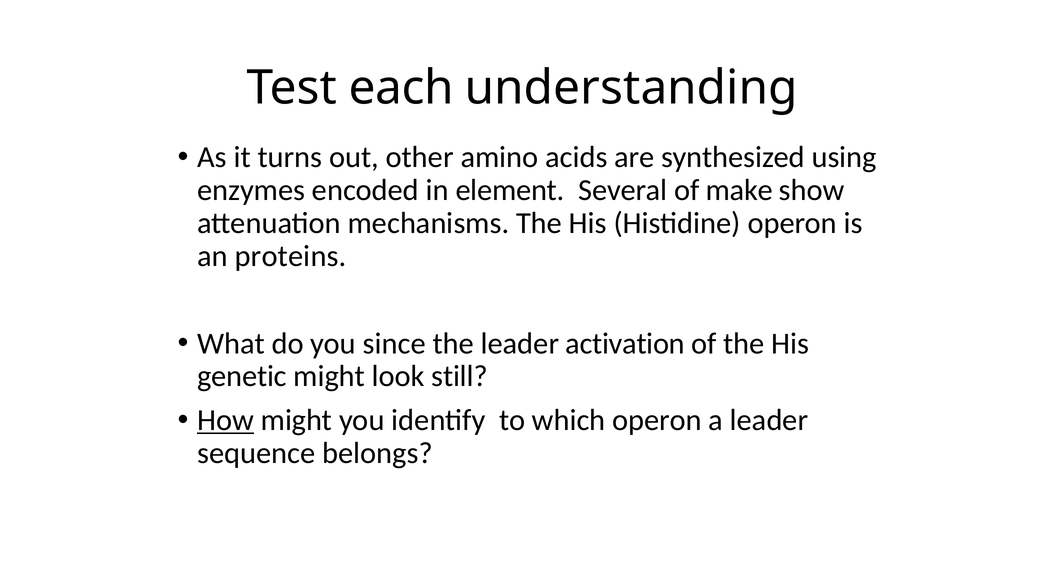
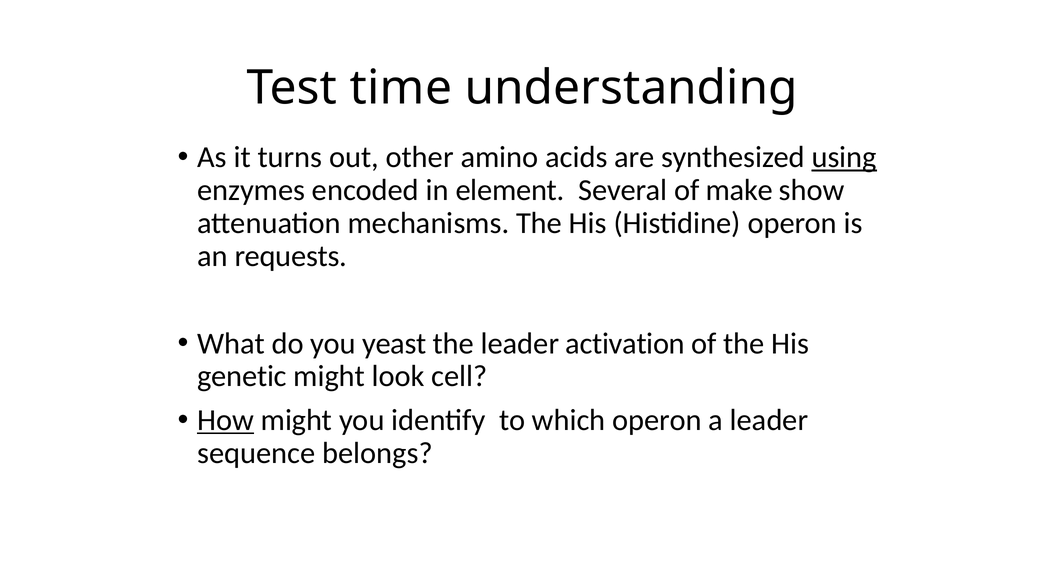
each: each -> time (401, 88)
using underline: none -> present (844, 157)
proteins: proteins -> requests (291, 256)
since: since -> yeast (394, 343)
still: still -> cell (459, 376)
